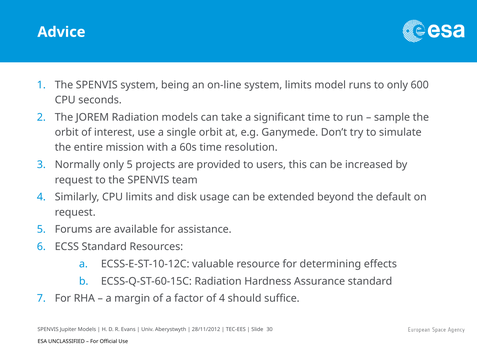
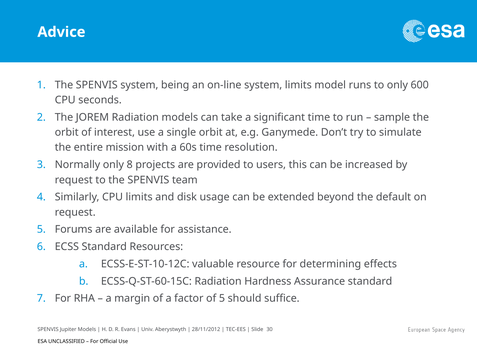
only 5: 5 -> 8 (130, 165)
of 4: 4 -> 5 (222, 298)
